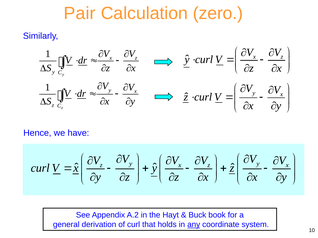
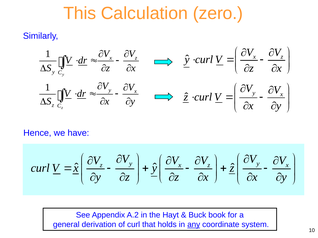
Pair: Pair -> This (80, 13)
